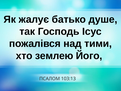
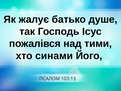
землею: землею -> синами (54, 56)
